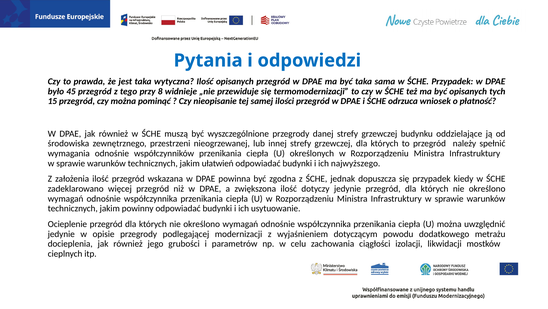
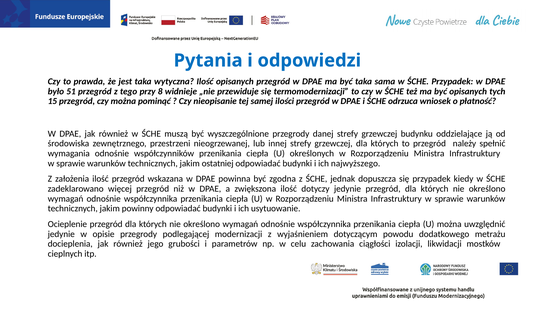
45: 45 -> 51 (71, 91)
ułatwień: ułatwień -> ostatniej (218, 163)
